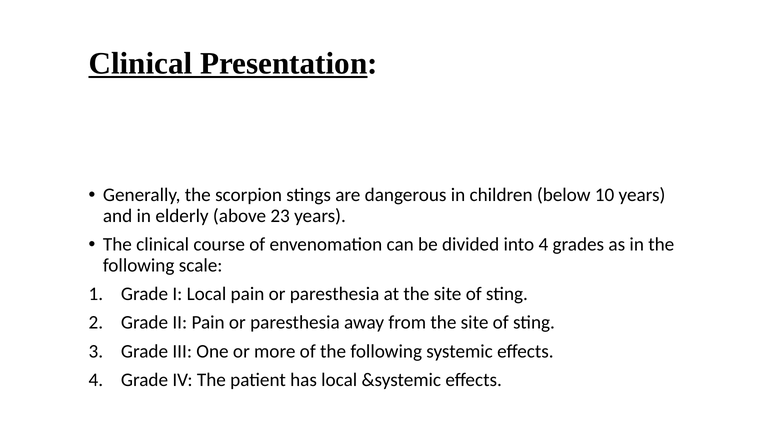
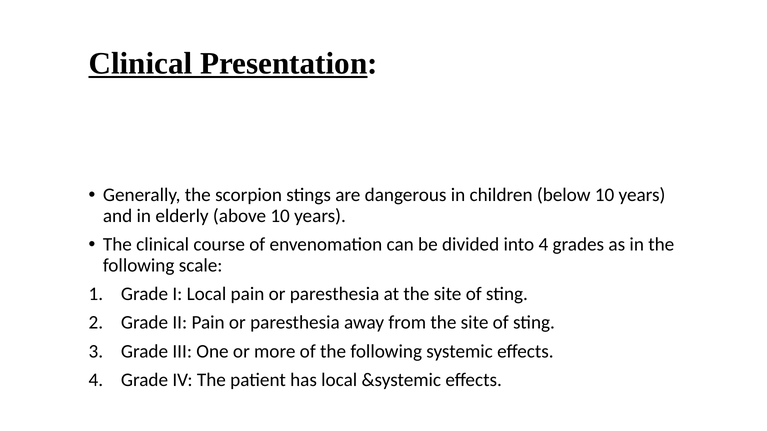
above 23: 23 -> 10 (280, 216)
